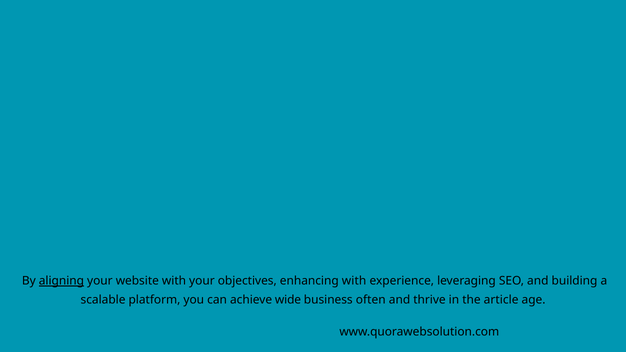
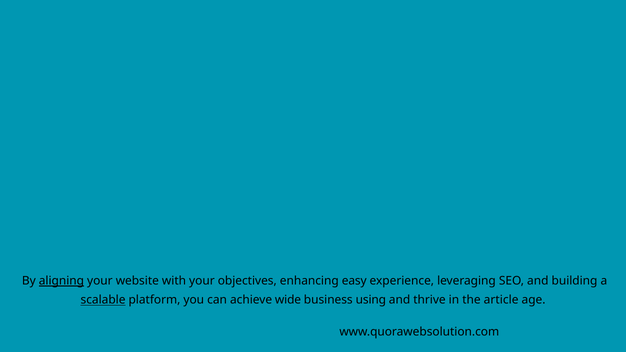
enhancing with: with -> easy (354, 281)
scalable underline: none -> present (103, 300)
often: often -> using (371, 300)
